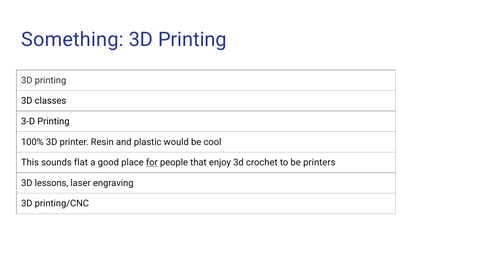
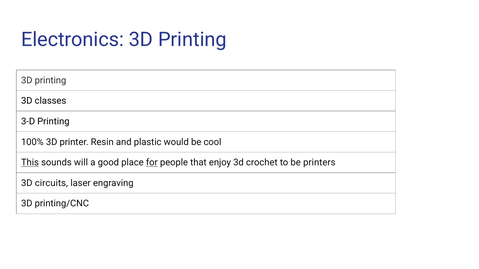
Something: Something -> Electronics (73, 40)
This underline: none -> present (30, 163)
flat: flat -> will (81, 163)
lessons: lessons -> circuits (51, 183)
